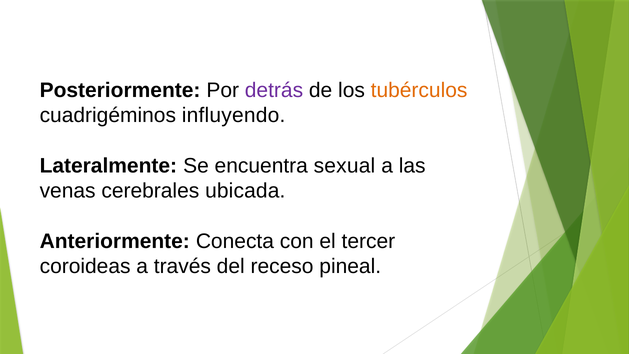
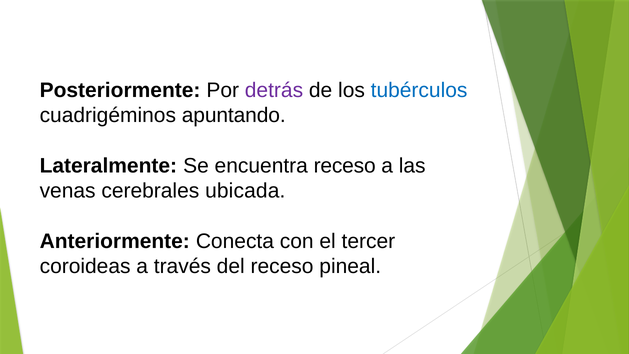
tubérculos colour: orange -> blue (419, 90)
influyendo: influyendo -> apuntando (234, 115)
encuentra sexual: sexual -> receso (345, 166)
